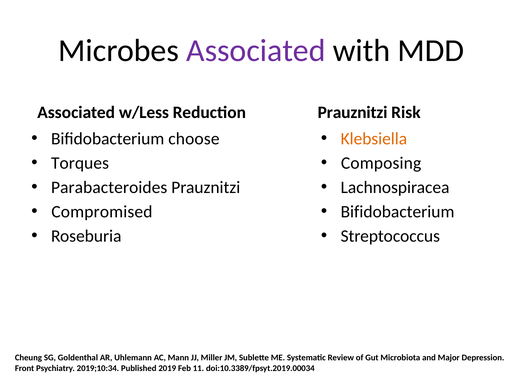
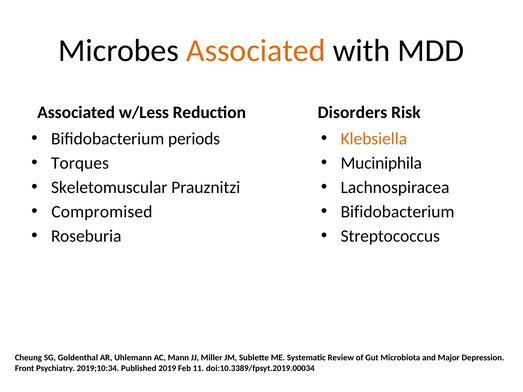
Associated colour: purple -> orange (256, 51)
Prauznitzi: Prauznitzi -> Disorders (352, 113)
choose: choose -> periods (194, 139)
Composing: Composing -> Muciniphila (381, 163)
Parabacteroides: Parabacteroides -> Skeletomuscular (109, 187)
